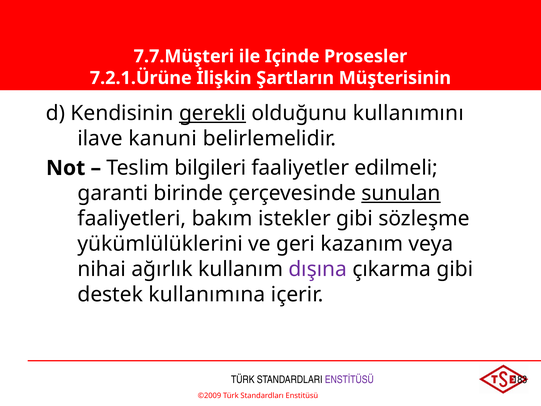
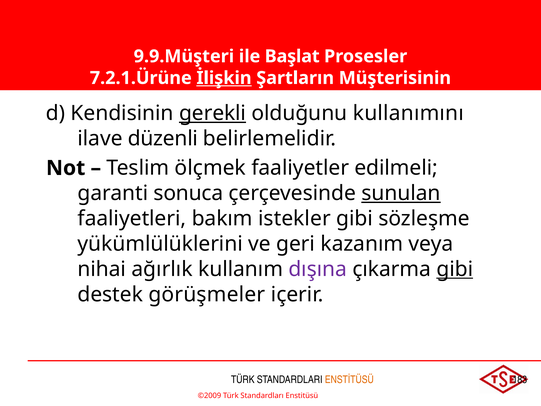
7.7.Müşteri: 7.7.Müşteri -> 9.9.Müşteri (184, 56)
Içinde: Içinde -> Başlat (292, 56)
İlişkin underline: none -> present (224, 78)
kanuni: kanuni -> düzenli (163, 138)
bilgileri: bilgileri -> ölçmek (210, 168)
birinde: birinde -> sonuca (188, 193)
gibi underline: none -> present (455, 269)
kullanımına: kullanımına -> görüşmeler (207, 294)
ENSTİTÜSÜ colour: purple -> orange (349, 379)
